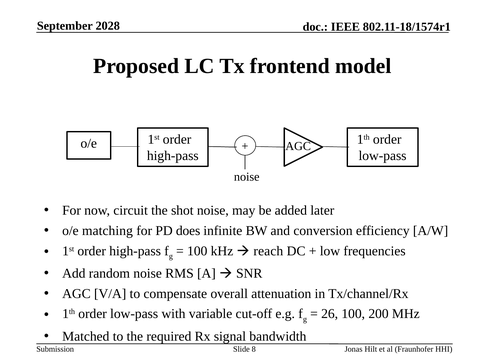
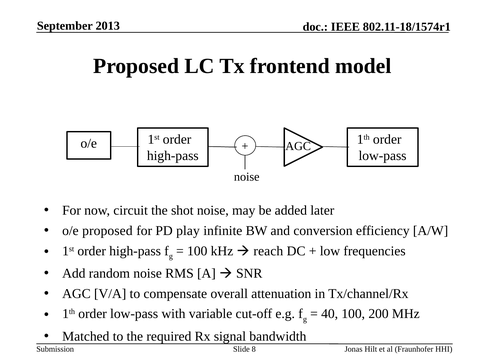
2028: 2028 -> 2013 (108, 26)
o/e matching: matching -> proposed (107, 231)
does: does -> play (188, 231)
26: 26 -> 40 (330, 314)
